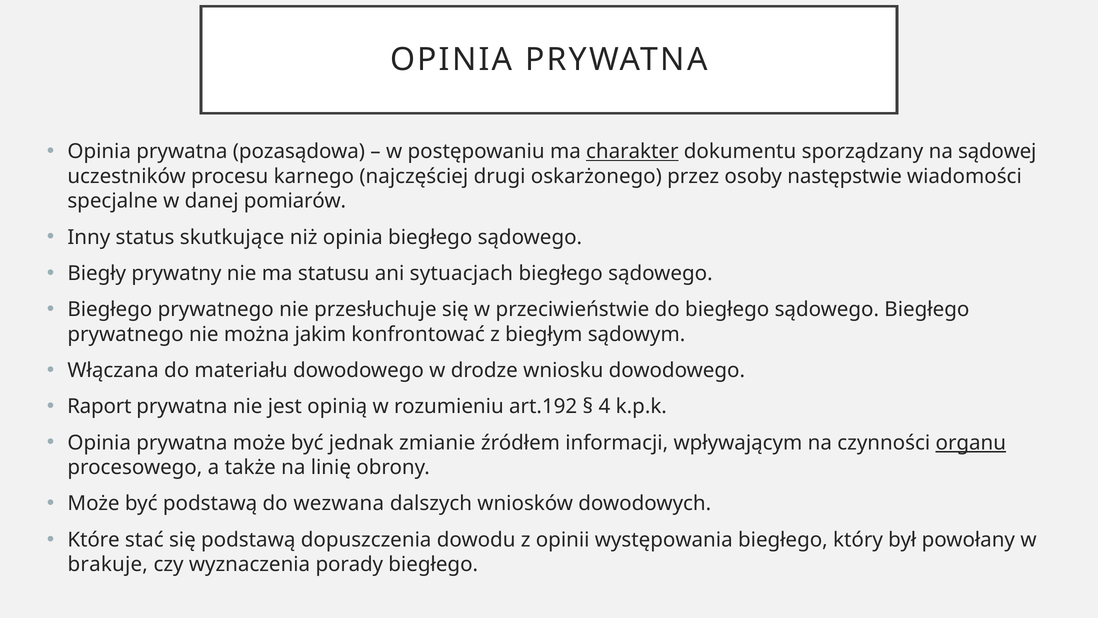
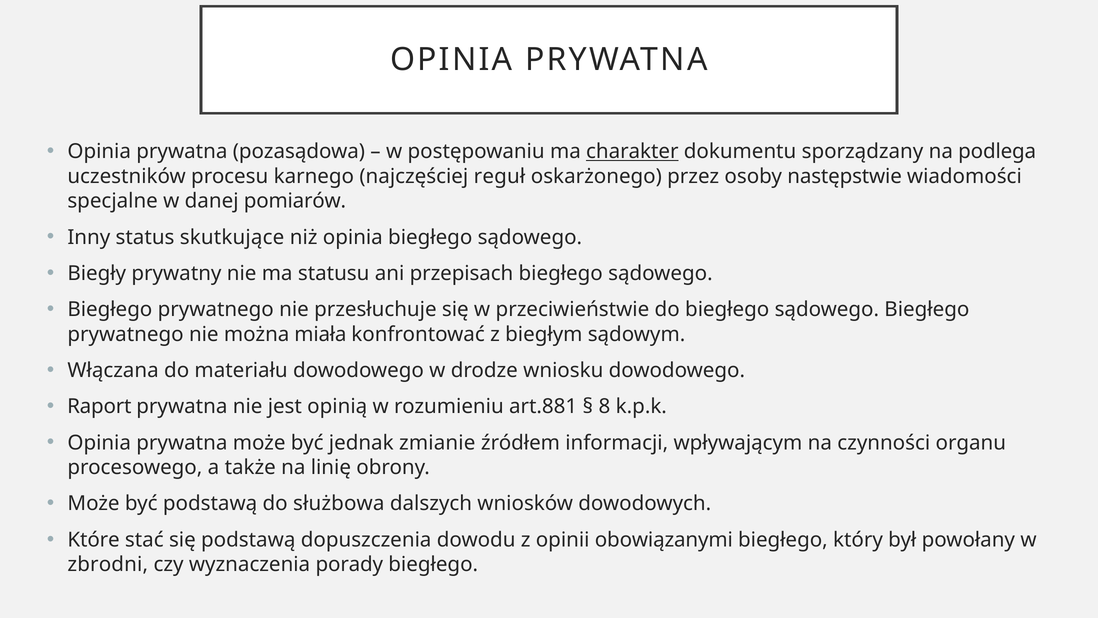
sądowej: sądowej -> podlega (997, 152)
drugi: drugi -> reguł (499, 176)
sytuacjach: sytuacjach -> przepisach (461, 273)
jakim: jakim -> miała (320, 334)
art.192: art.192 -> art.881 (543, 406)
4: 4 -> 8 (604, 406)
organu underline: present -> none (971, 443)
wezwana: wezwana -> służbowa (339, 503)
występowania: występowania -> obowiązanymi (664, 540)
brakuje: brakuje -> zbrodni (108, 564)
